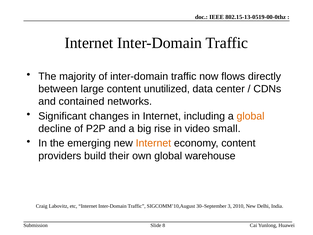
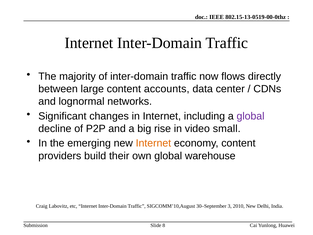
unutilized: unutilized -> accounts (167, 89)
contained: contained -> lognormal (82, 101)
global colour: orange -> purple (251, 116)
